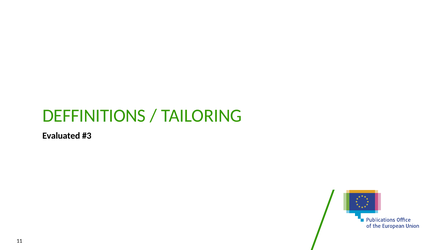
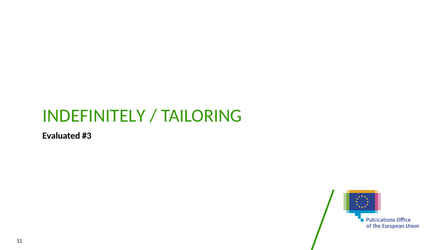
DEFFINITIONS: DEFFINITIONS -> INDEFINITELY (94, 116)
